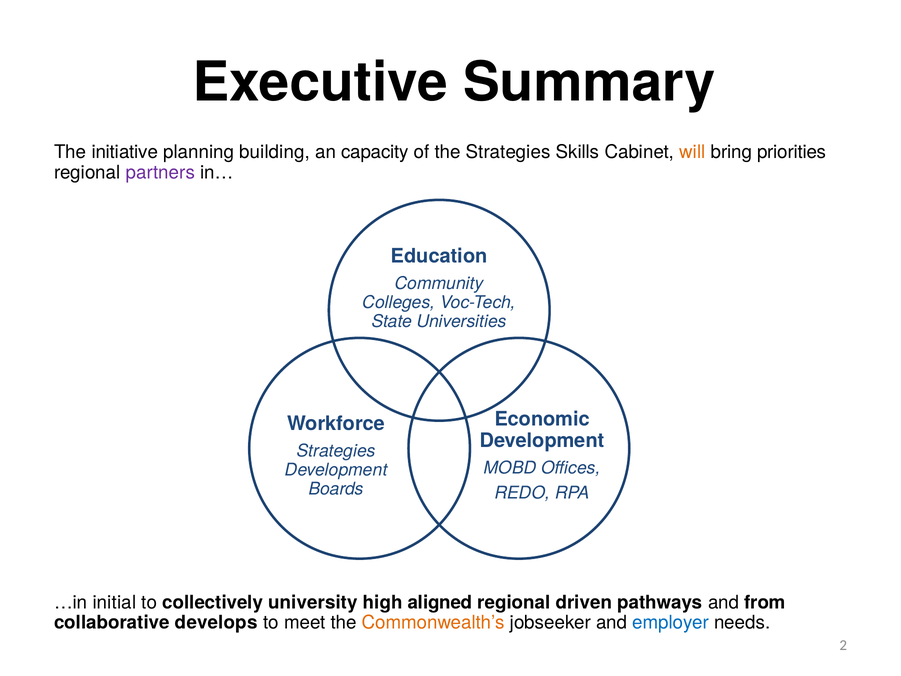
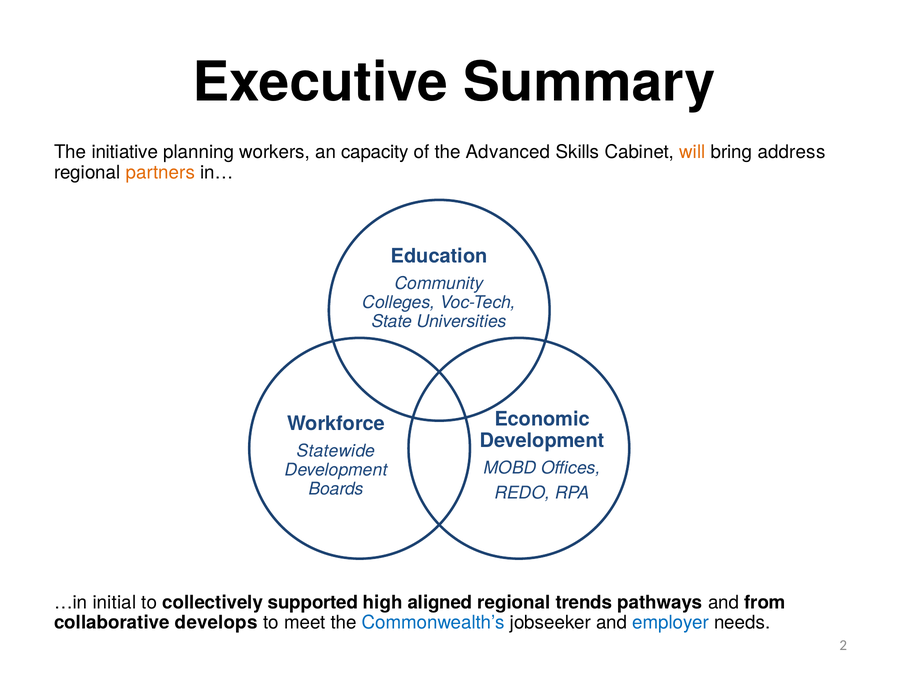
building: building -> workers (275, 152)
the Strategies: Strategies -> Advanced (508, 152)
priorities: priorities -> address (791, 152)
partners colour: purple -> orange (160, 173)
Strategies: Strategies -> Statewide (336, 451)
university: university -> supported (313, 602)
driven: driven -> trends (584, 602)
Commonwealth’s colour: orange -> blue (433, 622)
